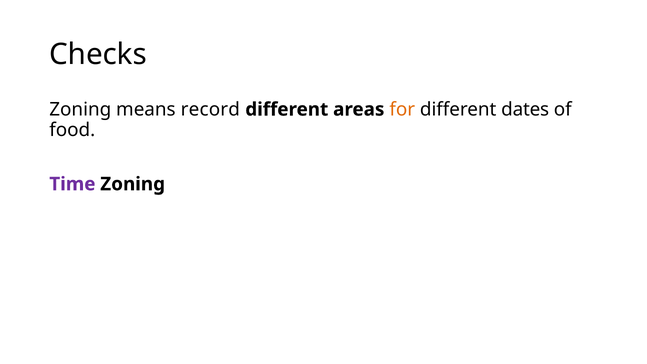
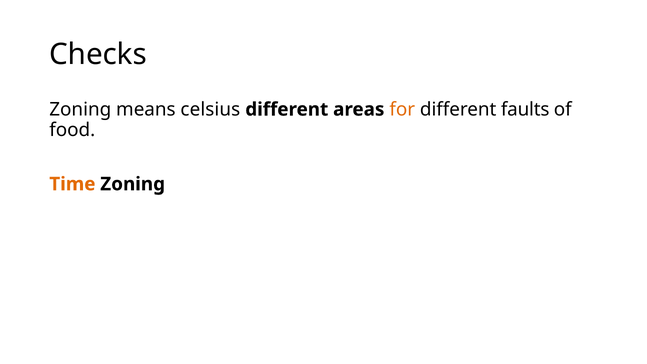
record: record -> celsius (210, 109)
dates: dates -> faults (525, 109)
Time colour: purple -> orange (72, 184)
